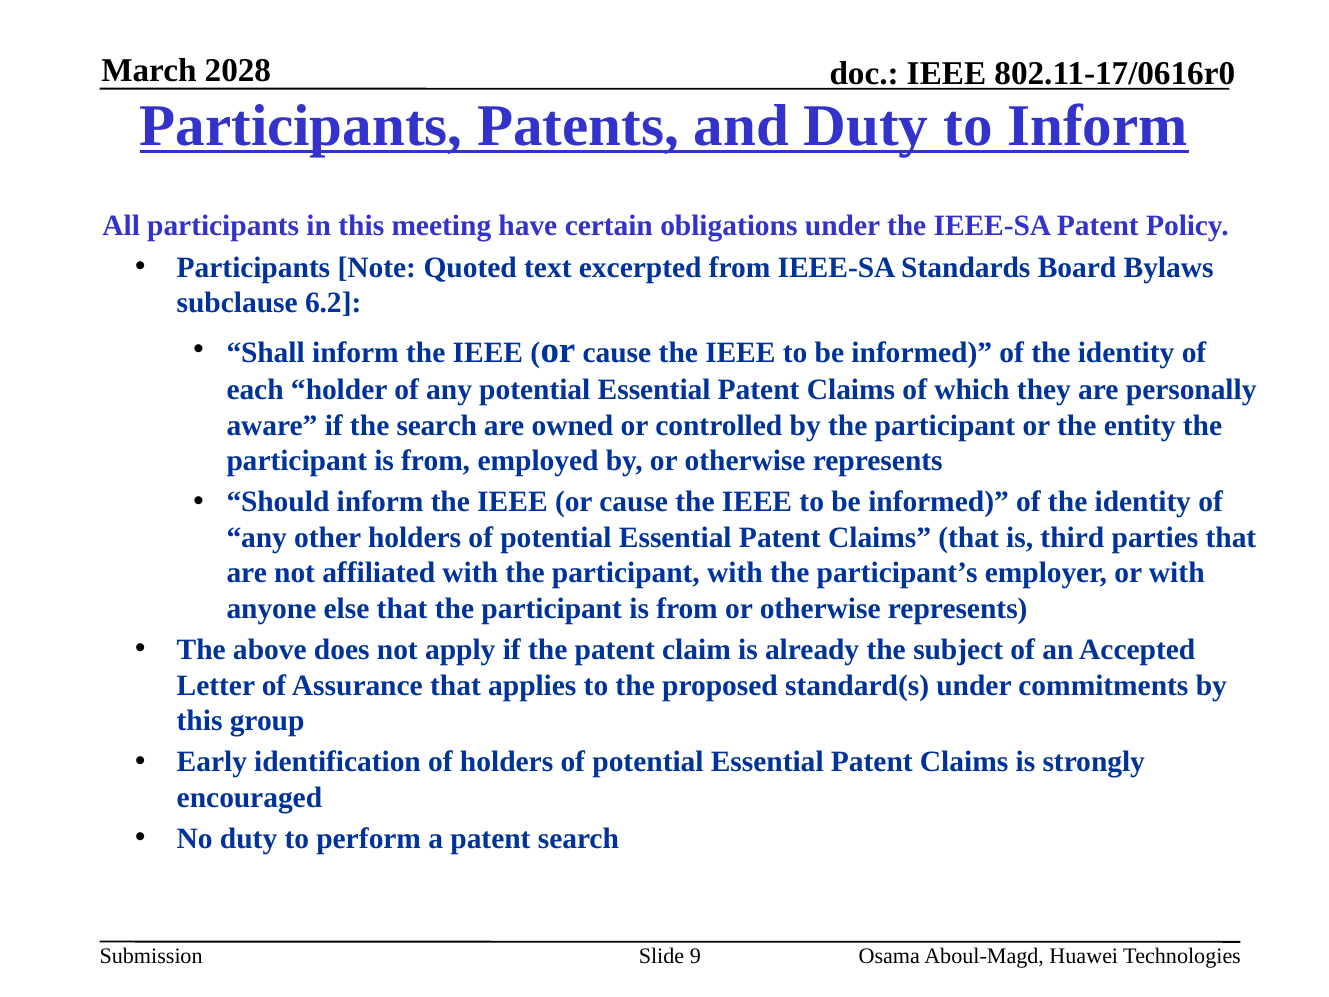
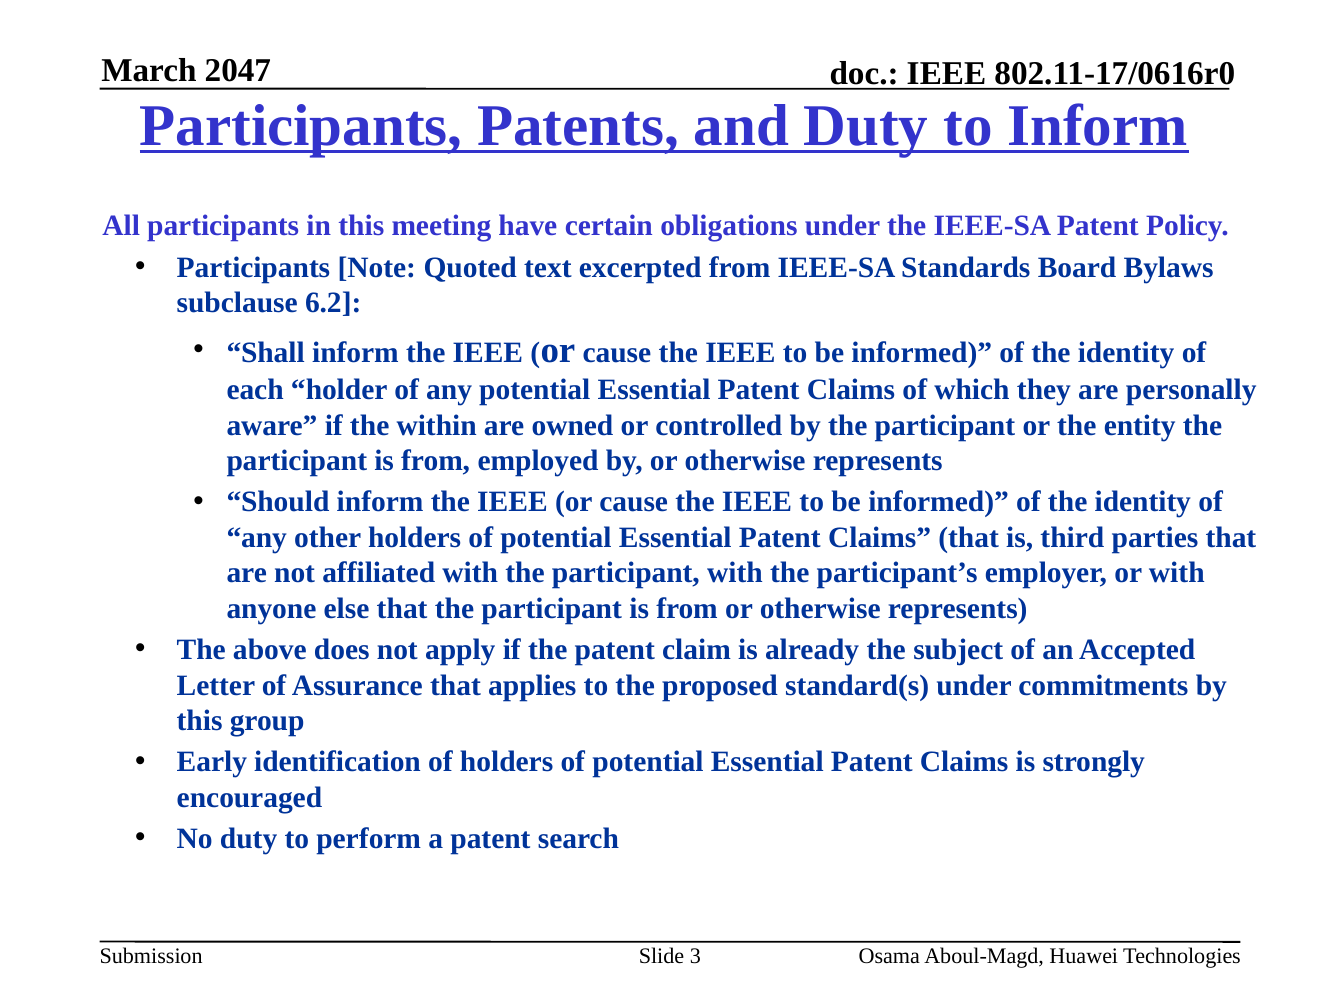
2028: 2028 -> 2047 (238, 70)
the search: search -> within (437, 425)
9: 9 -> 3 (695, 956)
